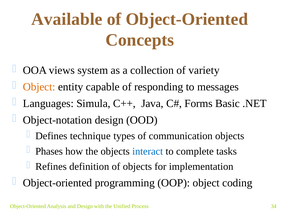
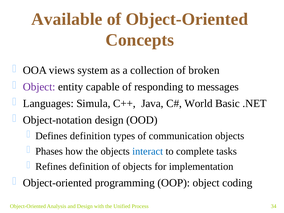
variety: variety -> broken (204, 70)
Object colour: orange -> purple (39, 87)
Forms: Forms -> World (199, 103)
Defines technique: technique -> definition (90, 136)
